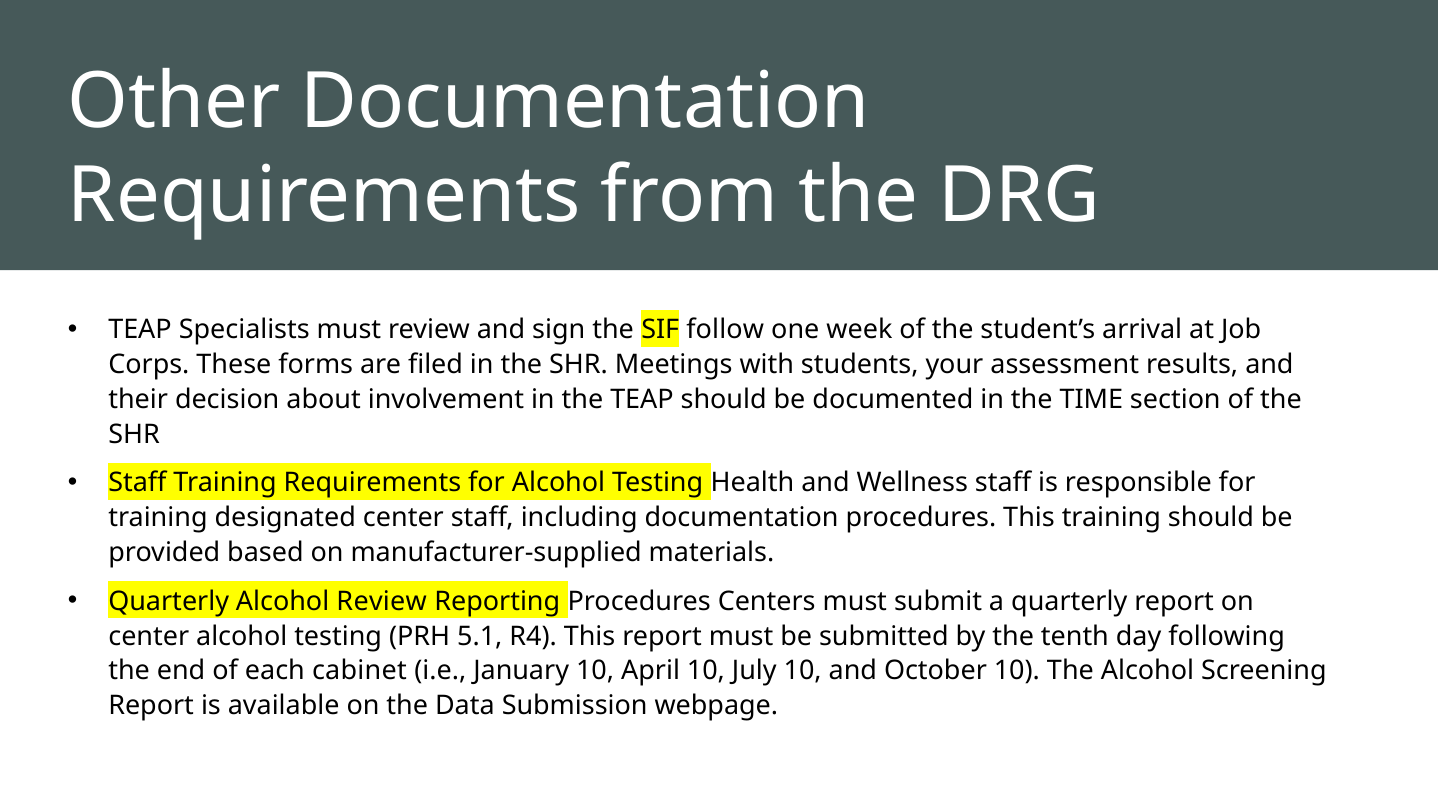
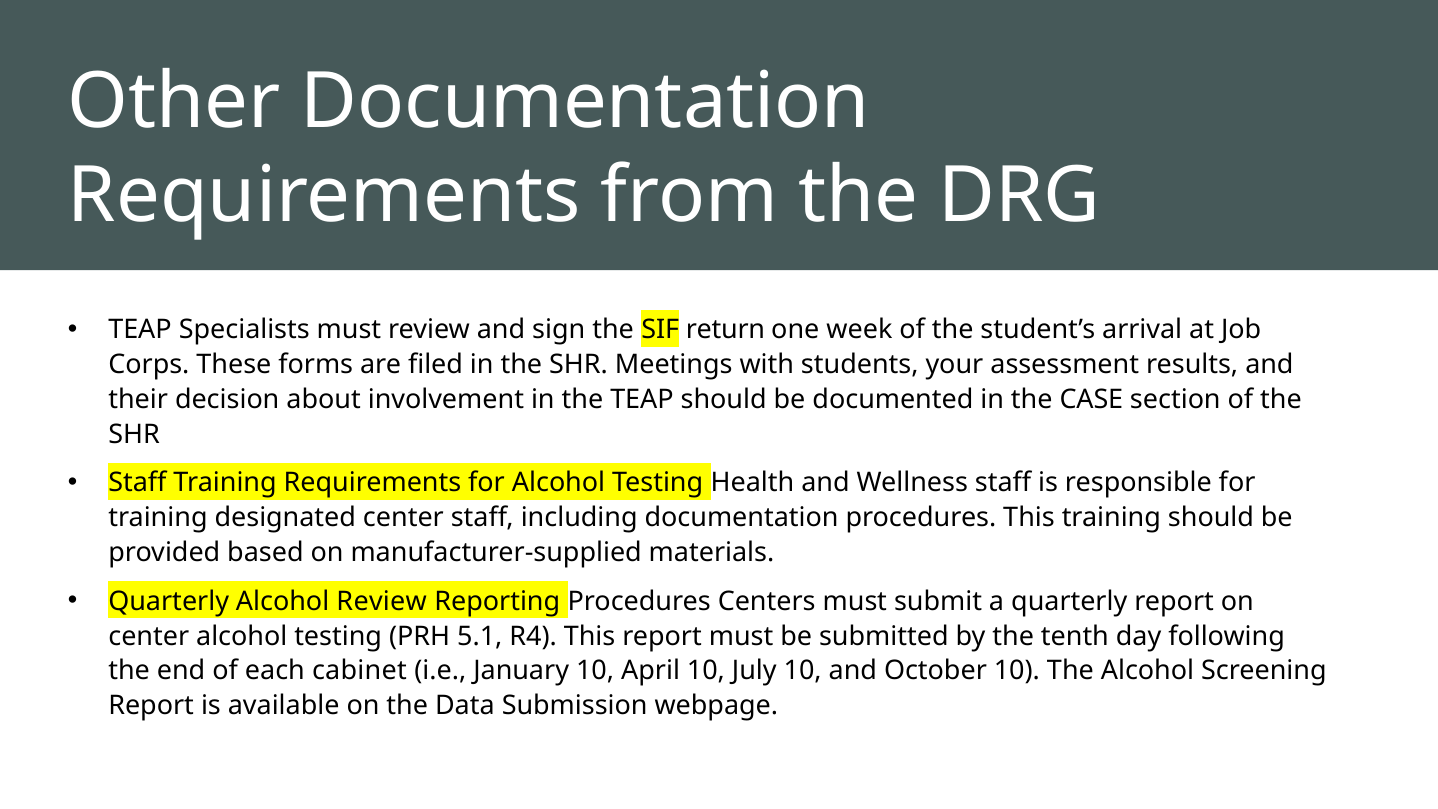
follow: follow -> return (725, 330)
TIME: TIME -> CASE (1091, 400)
